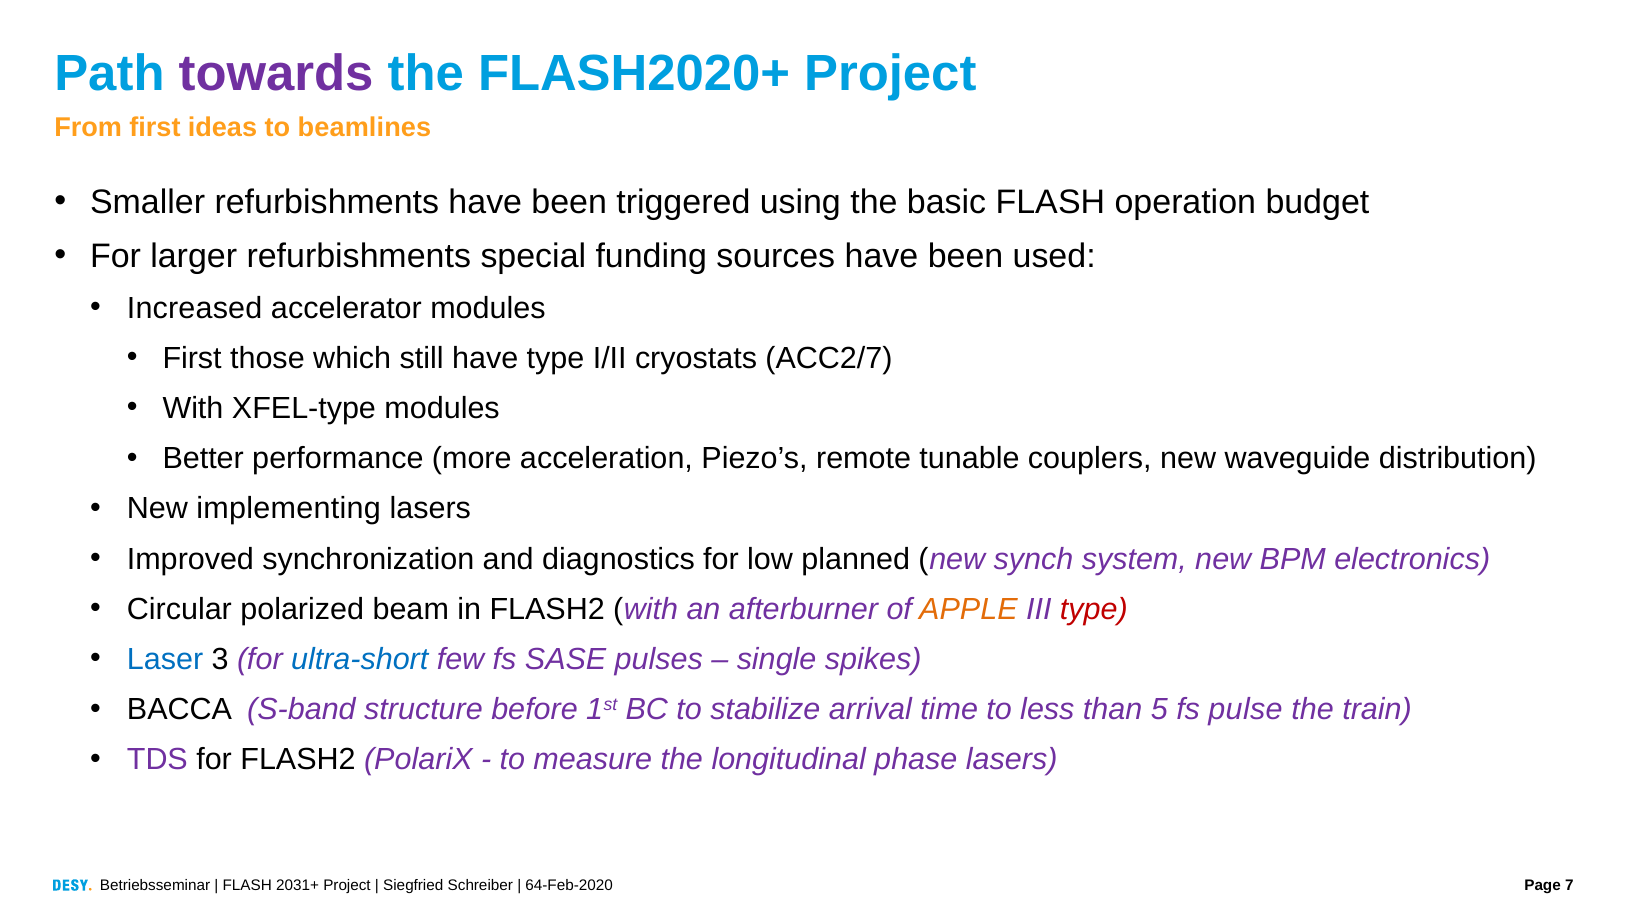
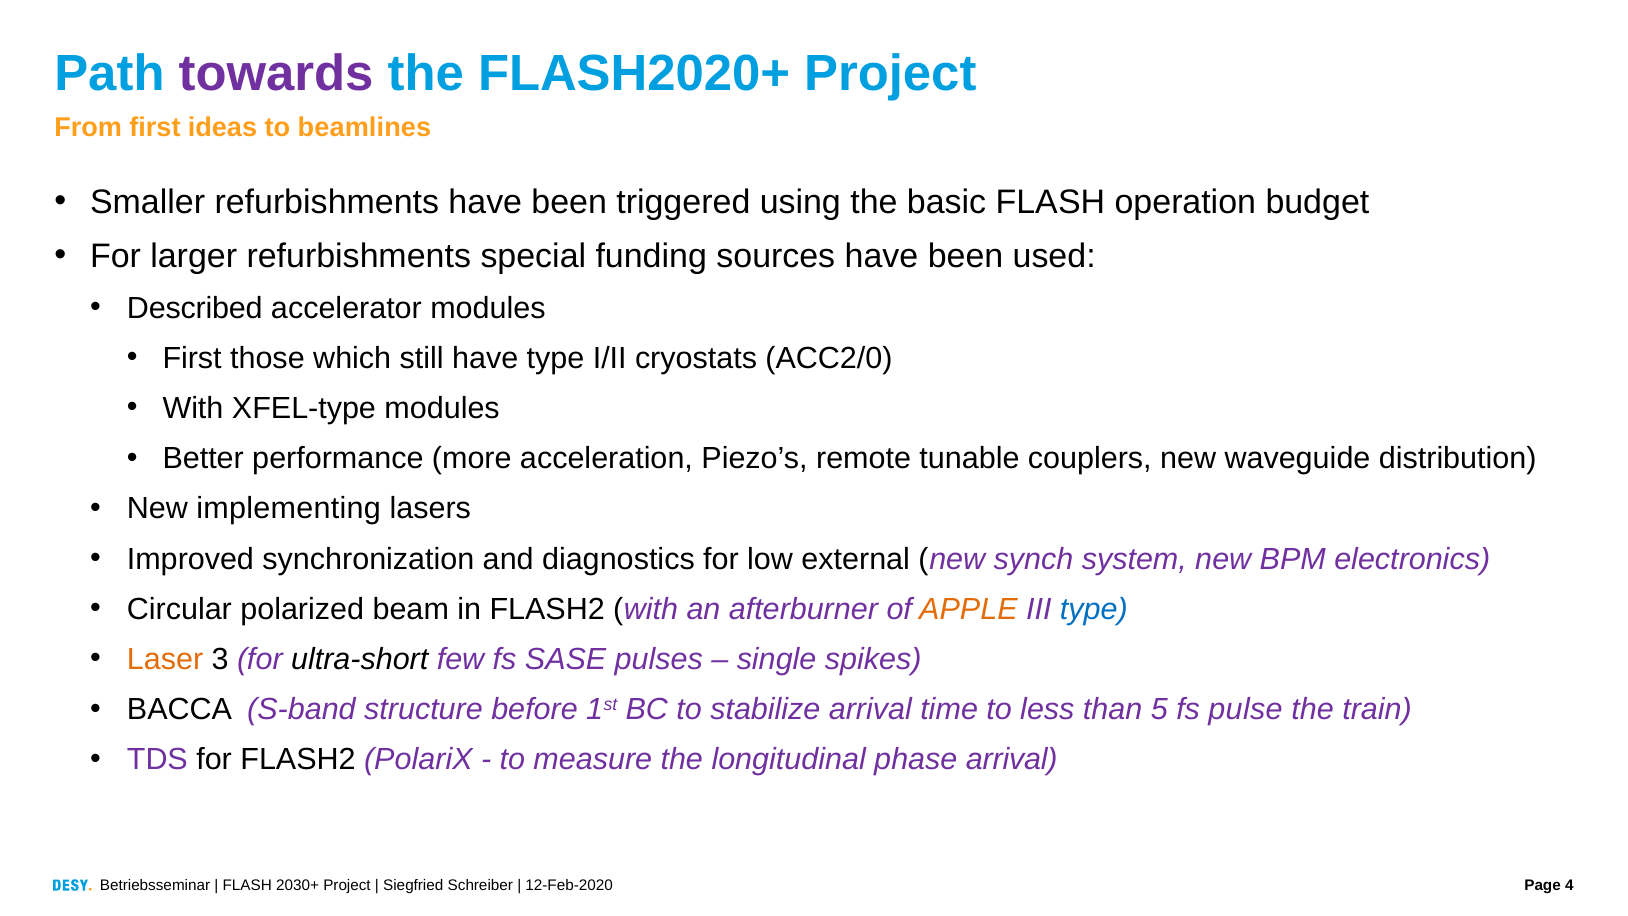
Increased: Increased -> Described (195, 308)
ACC2/7: ACC2/7 -> ACC2/0 (829, 358)
planned: planned -> external (856, 559)
type colour: red -> blue (1094, 609)
Laser colour: blue -> orange (165, 659)
ultra-short colour: blue -> black (360, 659)
phase lasers: lasers -> arrival (1012, 760)
2031+: 2031+ -> 2030+ (298, 885)
64-Feb-2020: 64-Feb-2020 -> 12-Feb-2020 (569, 885)
7: 7 -> 4 (1569, 885)
